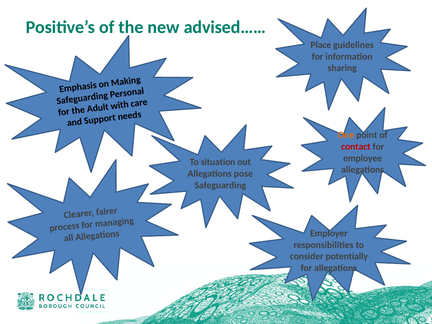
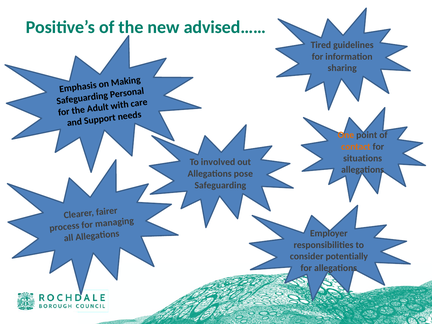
Place: Place -> Tired (321, 45)
contact colour: red -> orange (356, 147)
employee: employee -> situations (363, 158)
situation: situation -> involved (218, 162)
